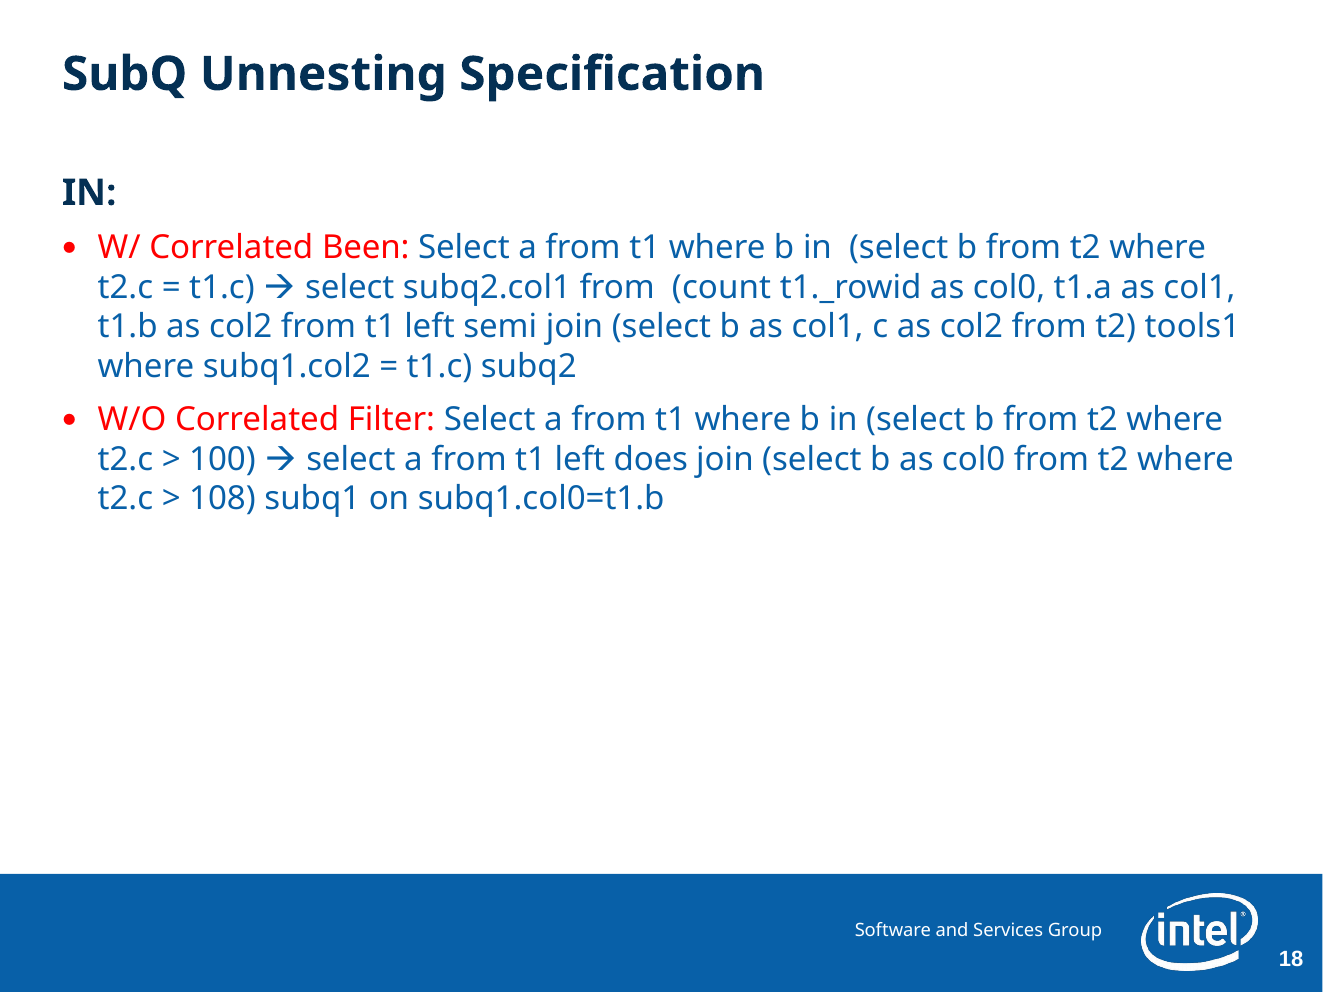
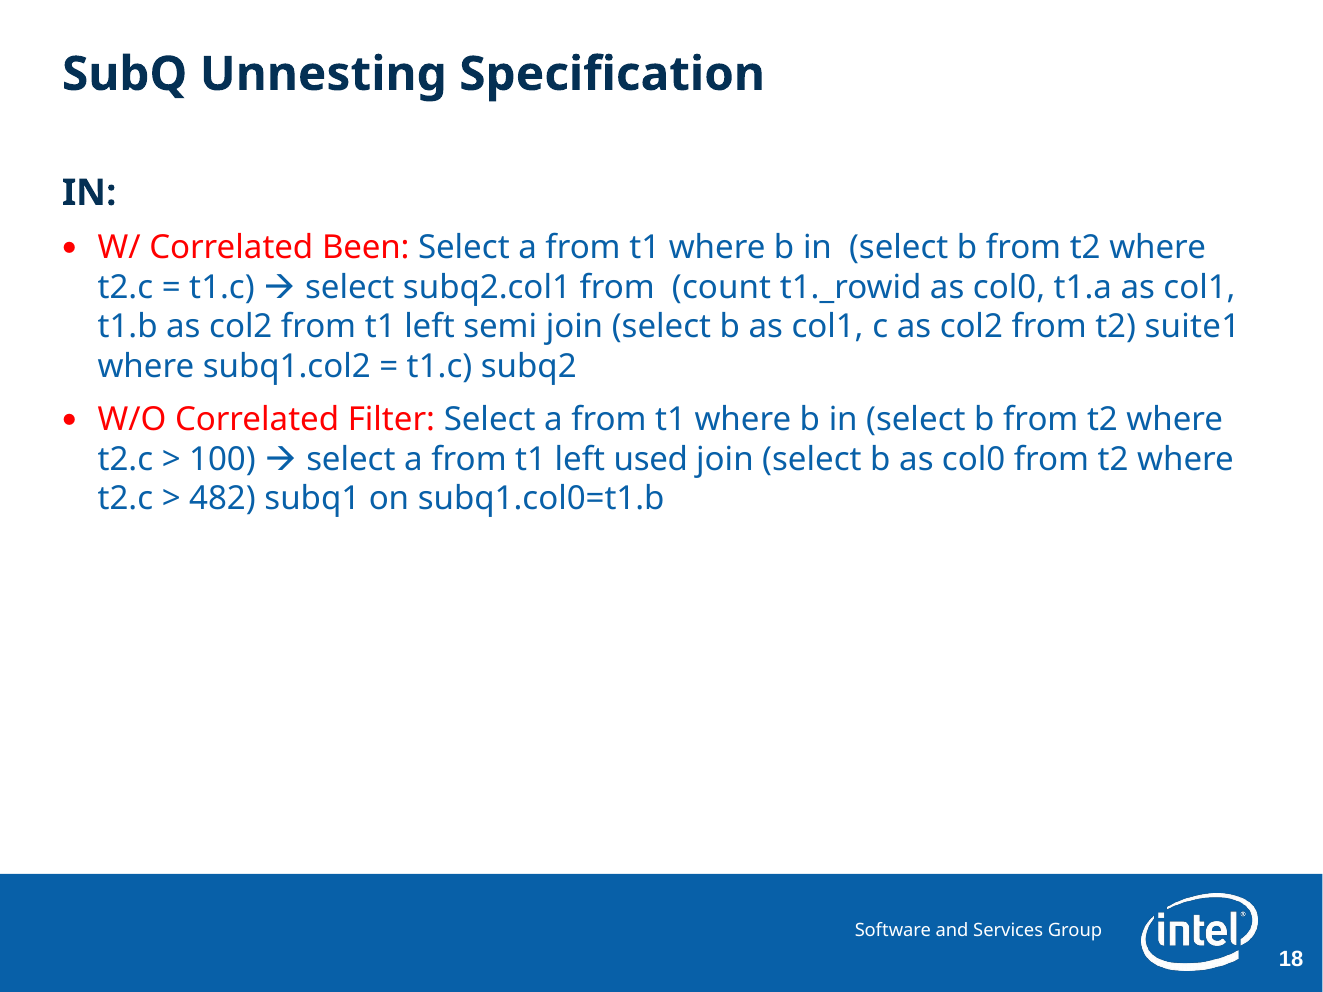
tools1: tools1 -> suite1 (1192, 327)
does: does -> used (651, 459)
108: 108 -> 482 (222, 499)
